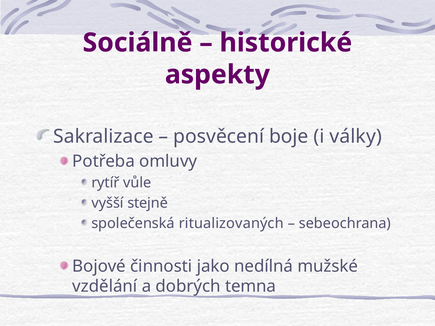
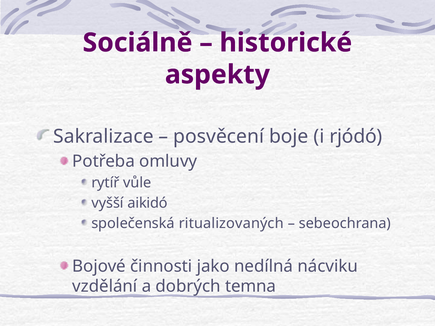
války: války -> rjódó (356, 136)
stejně: stejně -> aikidó (148, 203)
mužské: mužské -> nácviku (328, 266)
